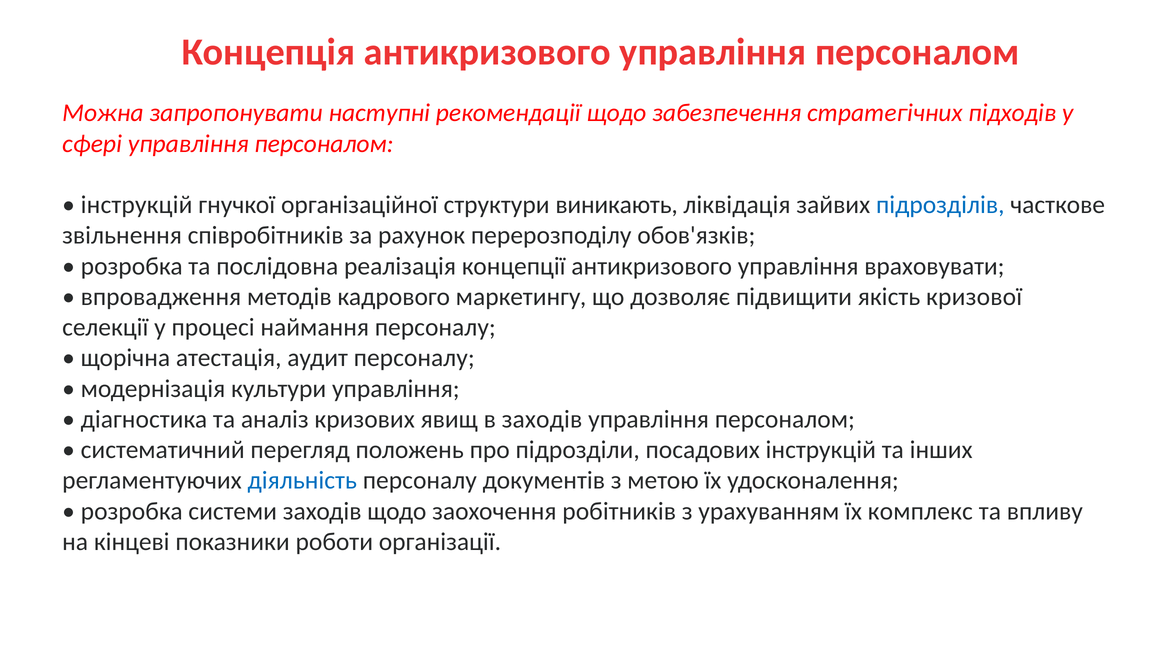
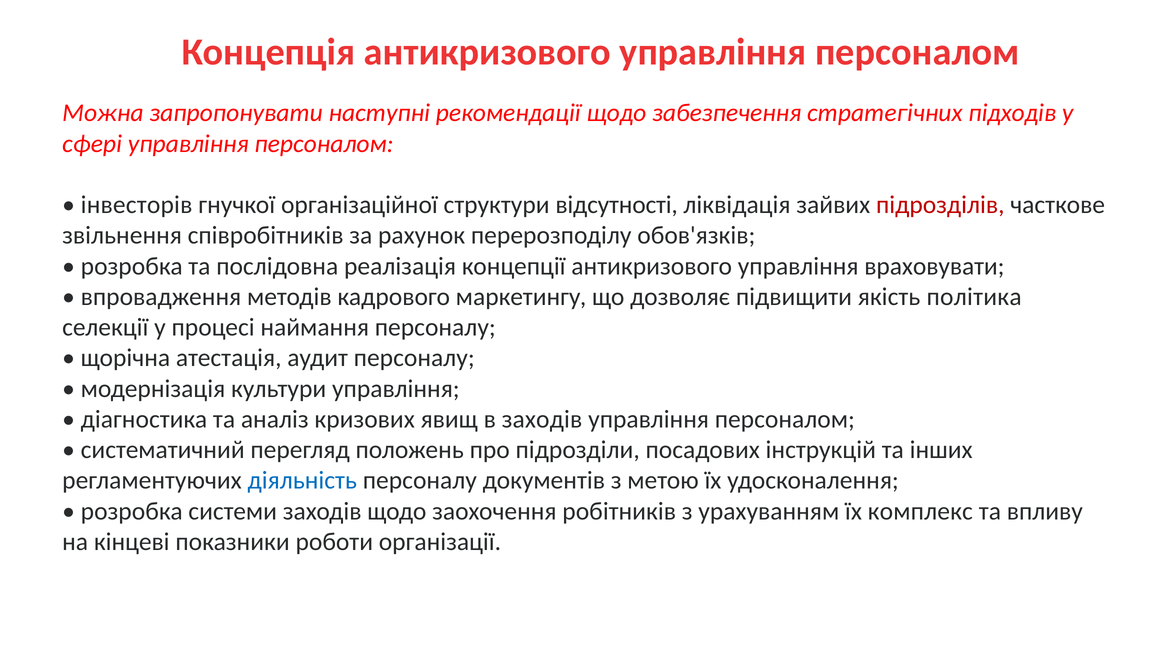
інструкцій: інструкцій -> інвесторів (137, 205)
виникають: виникають -> відсутності (617, 205)
підрозділів colour: blue -> red (940, 205)
кризової: кризової -> політика (974, 297)
